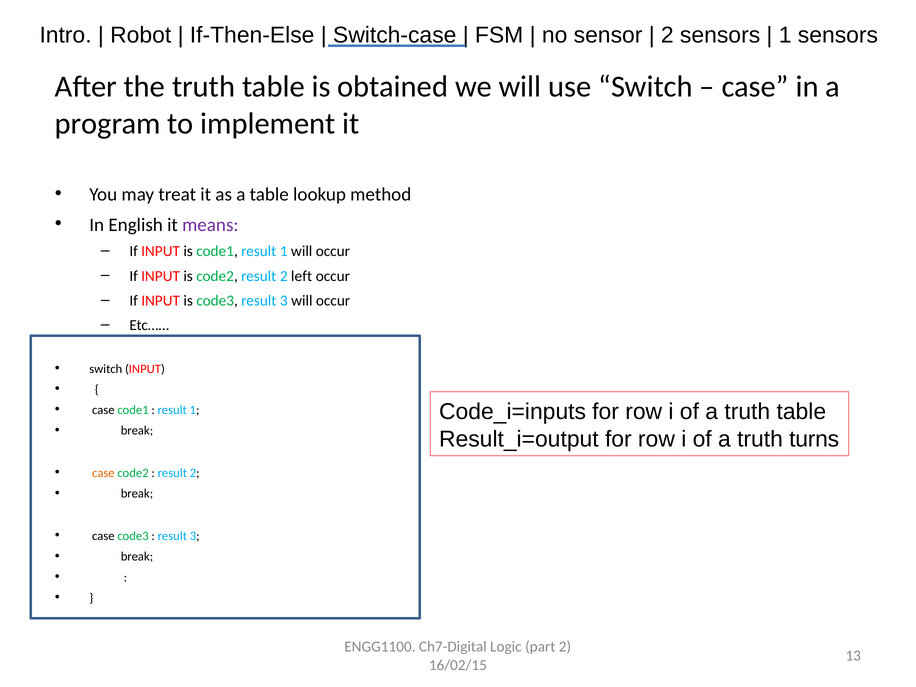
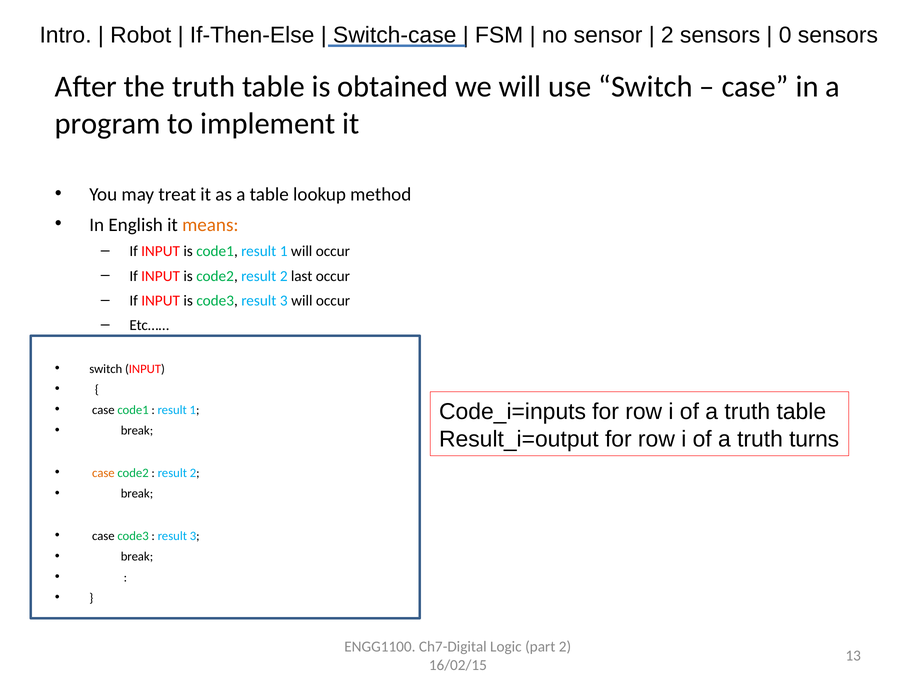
1: 1 -> 0 (785, 35)
means colour: purple -> orange (210, 225)
left: left -> last (302, 276)
